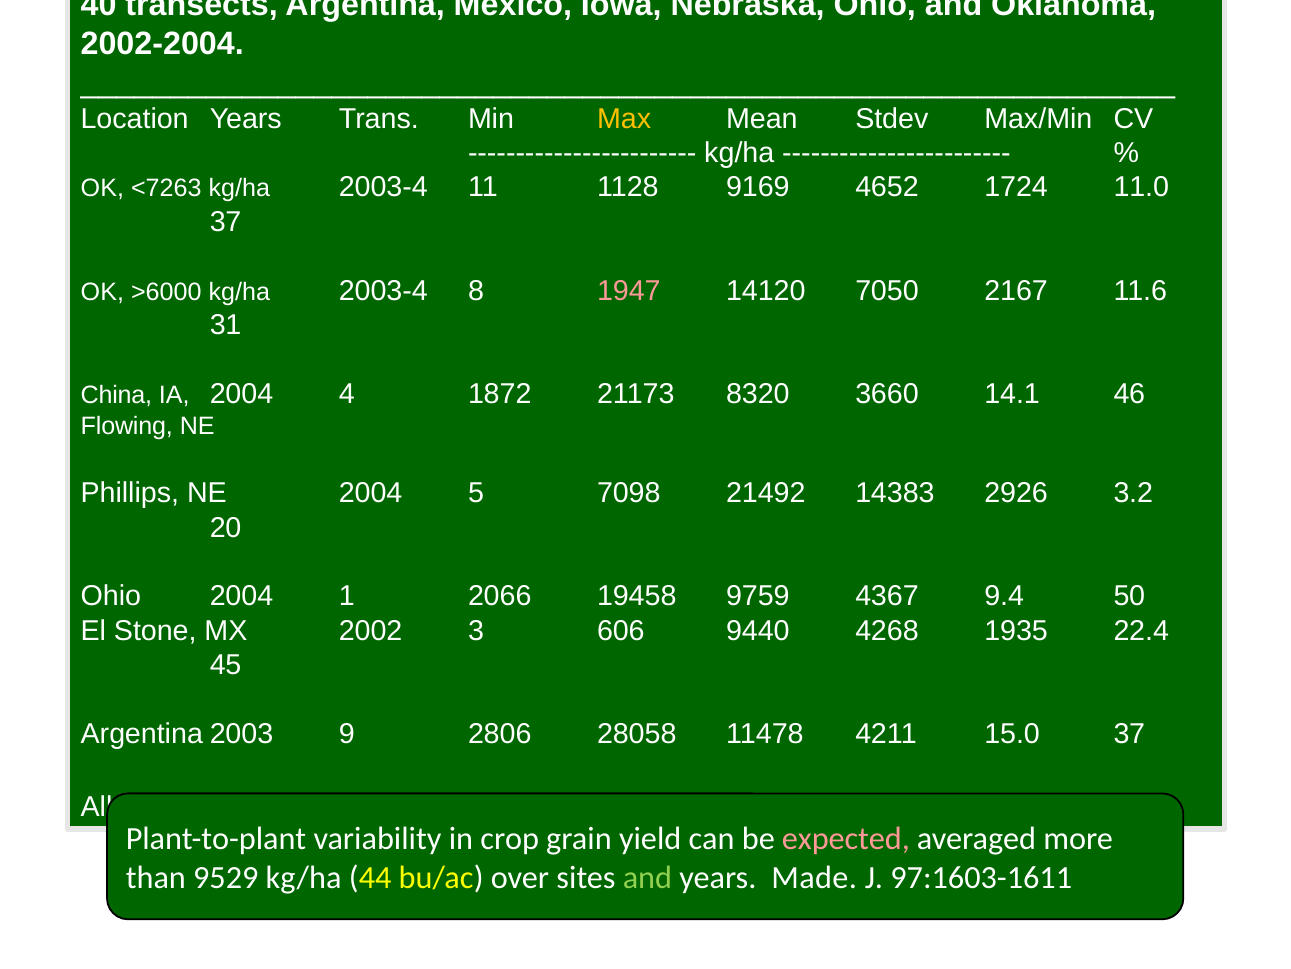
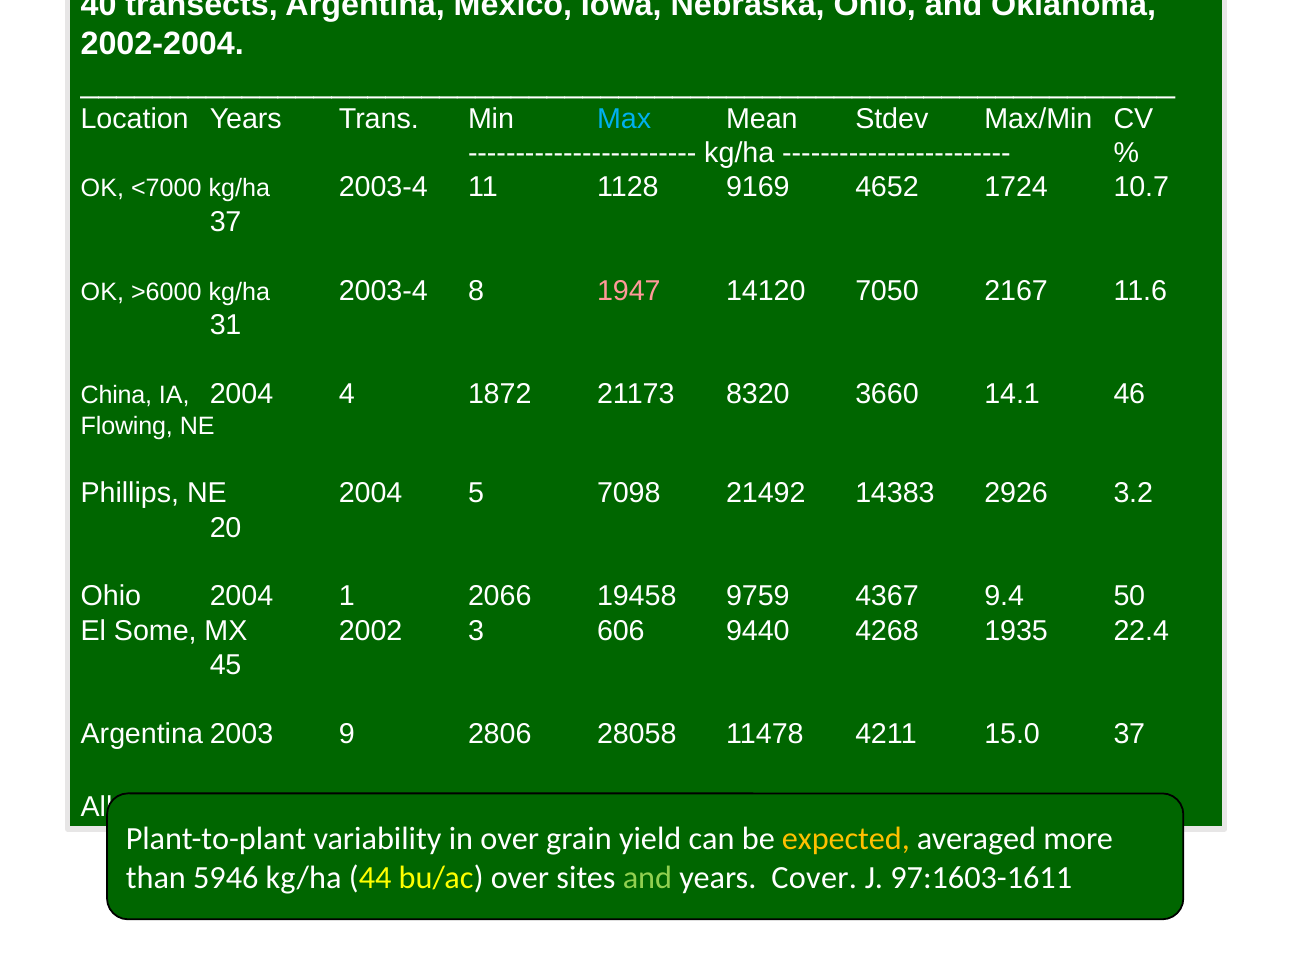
Max colour: yellow -> light blue (624, 119)
<7263: <7263 -> <7000 (166, 189)
11.0: 11.0 -> 10.7 (1141, 187)
Stone: Stone -> Some (155, 630)
in crop: crop -> over (510, 839)
expected colour: pink -> yellow (846, 839)
9529: 9529 -> 5946 (226, 877)
Made: Made -> Cover (814, 877)
